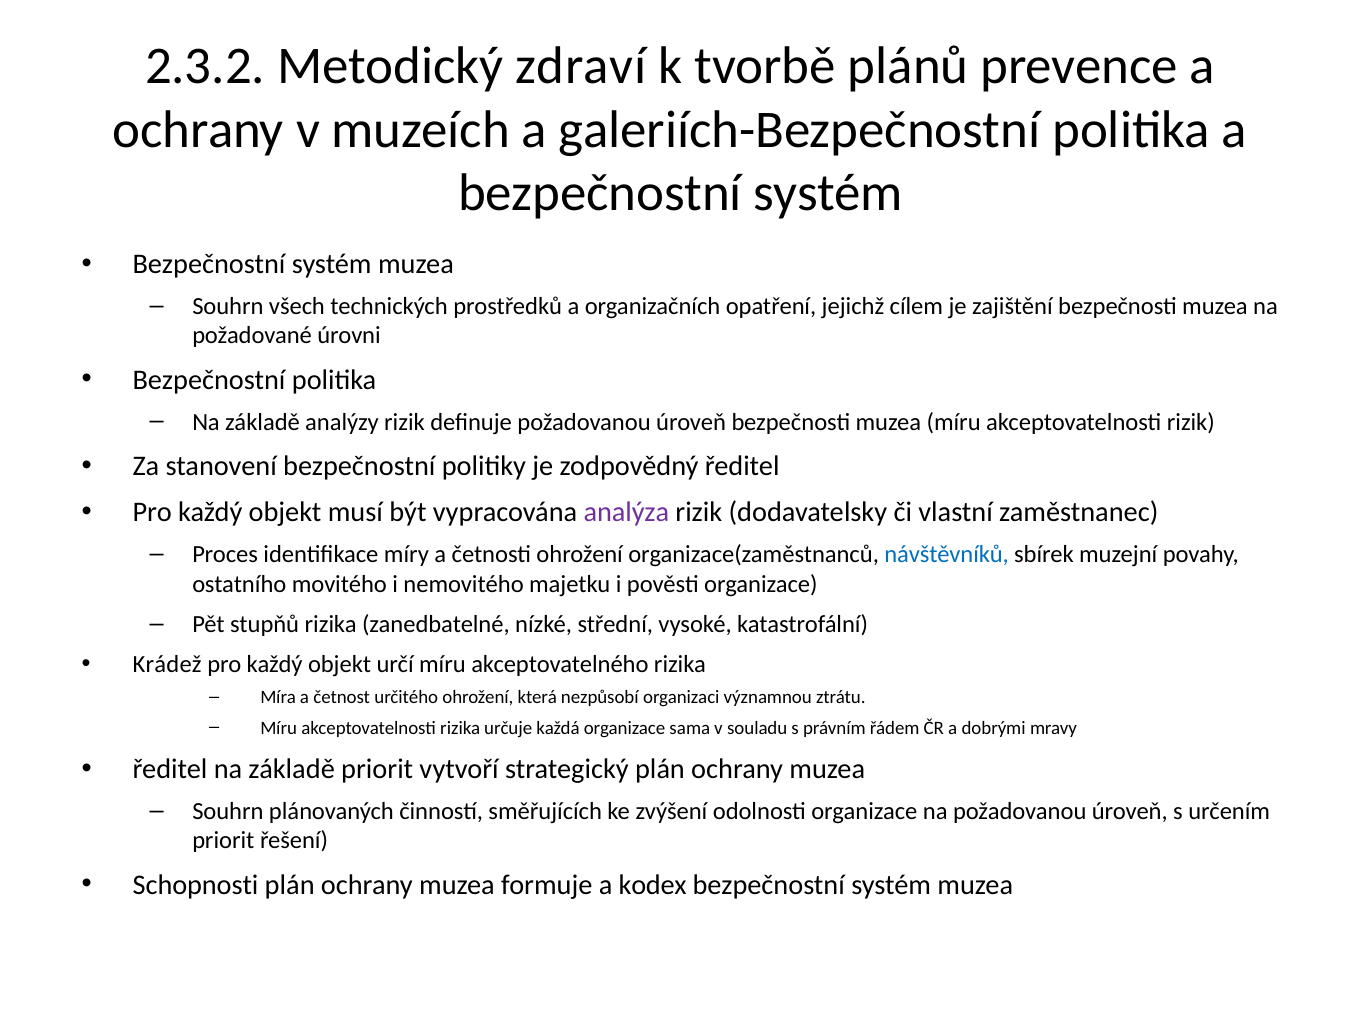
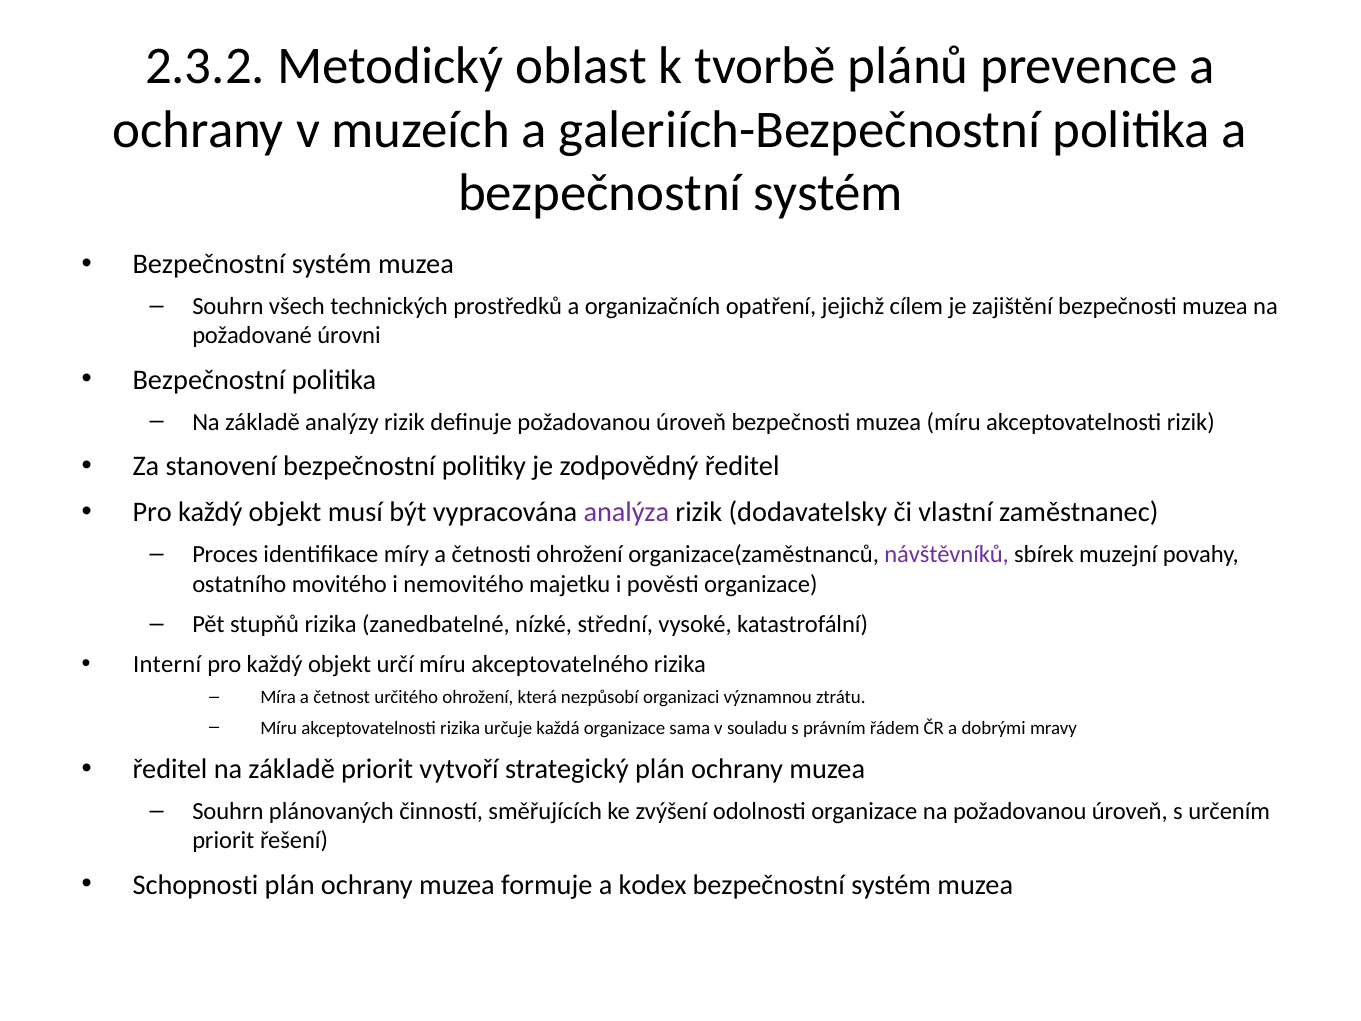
zdraví: zdraví -> oblast (581, 66)
návštěvníků colour: blue -> purple (947, 554)
Krádež: Krádež -> Interní (167, 664)
